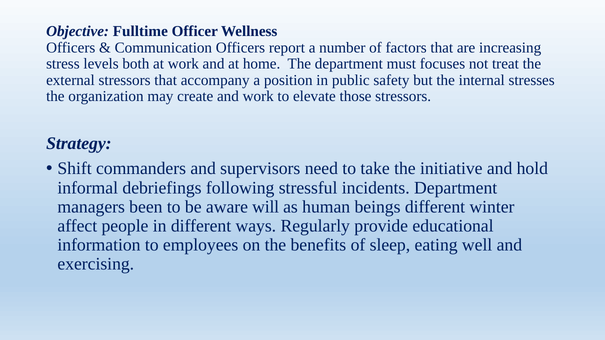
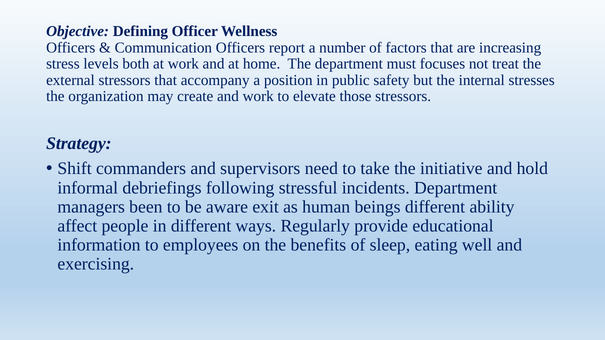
Fulltime: Fulltime -> Defining (140, 31)
will: will -> exit (266, 207)
winter: winter -> ability (492, 207)
